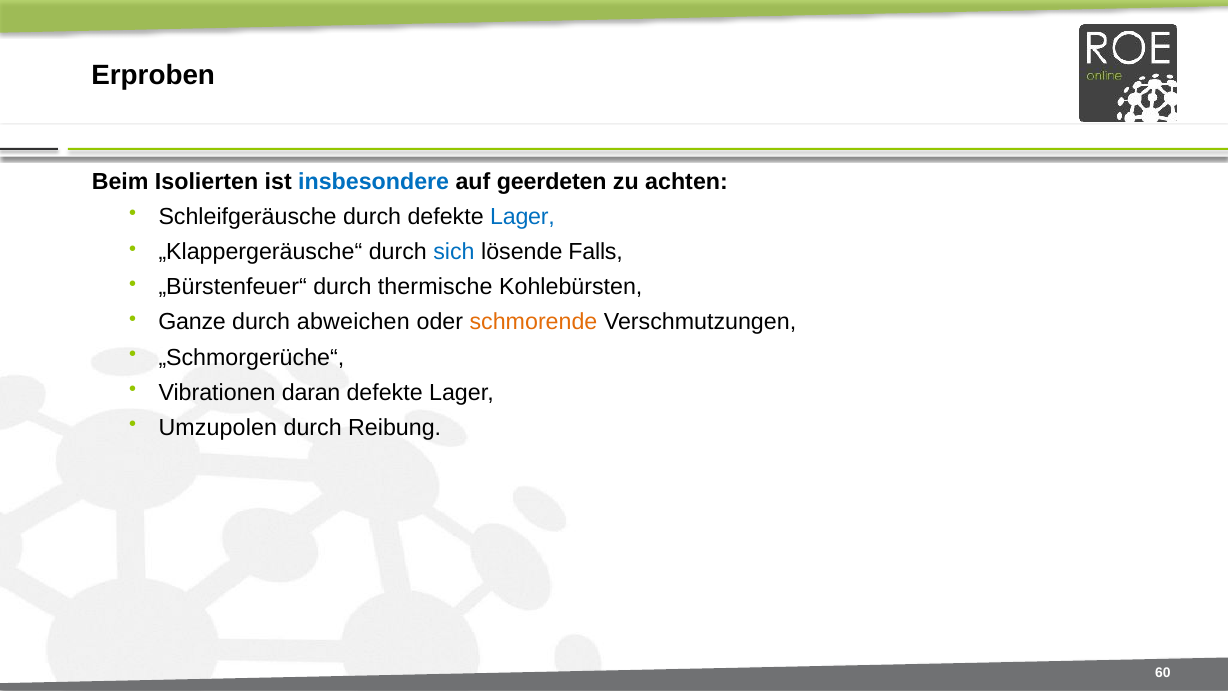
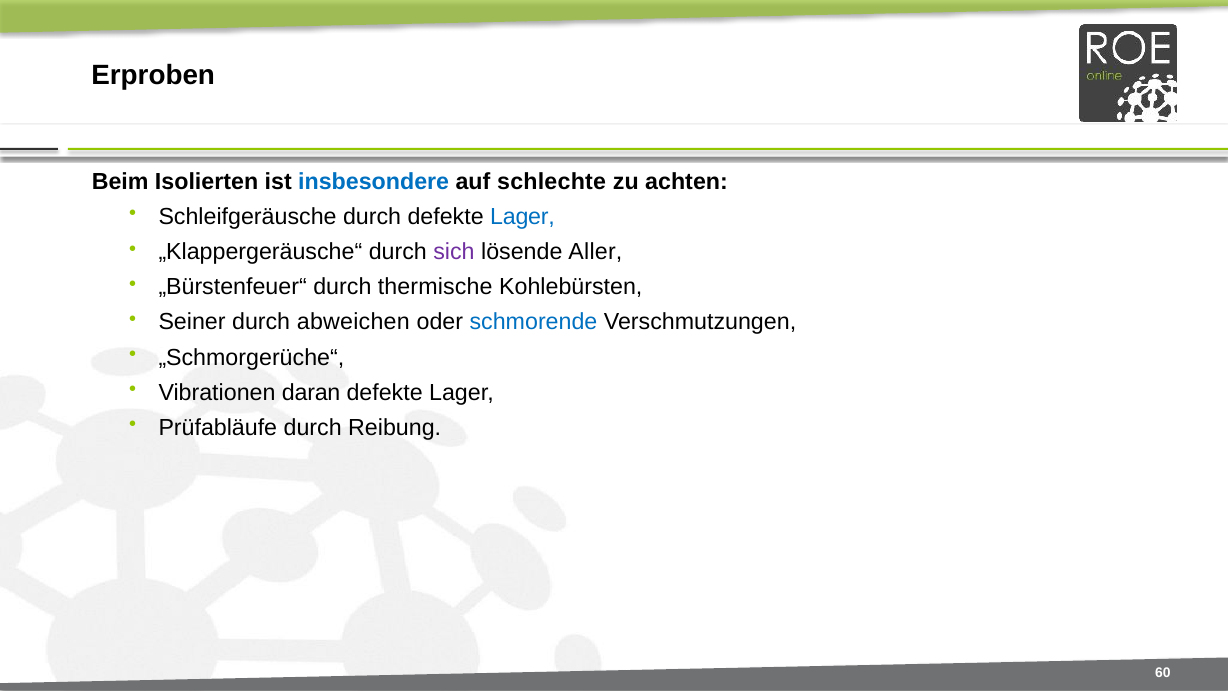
geerdeten: geerdeten -> schlechte (552, 182)
sich colour: blue -> purple (454, 252)
Falls: Falls -> Aller (595, 252)
Ganze: Ganze -> Seiner (192, 322)
schmorende colour: orange -> blue (533, 322)
Umzupolen: Umzupolen -> Prüfabläufe (218, 428)
